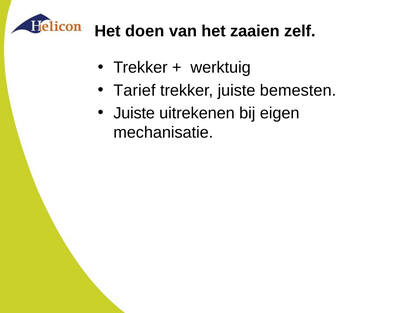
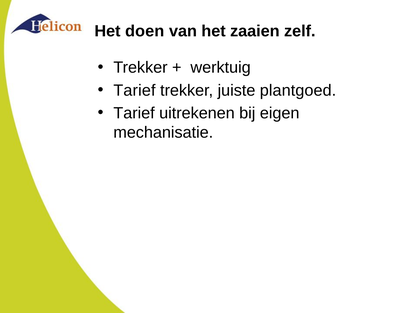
bemesten: bemesten -> plantgoed (298, 90)
Juiste: Juiste -> Tarief (134, 113)
